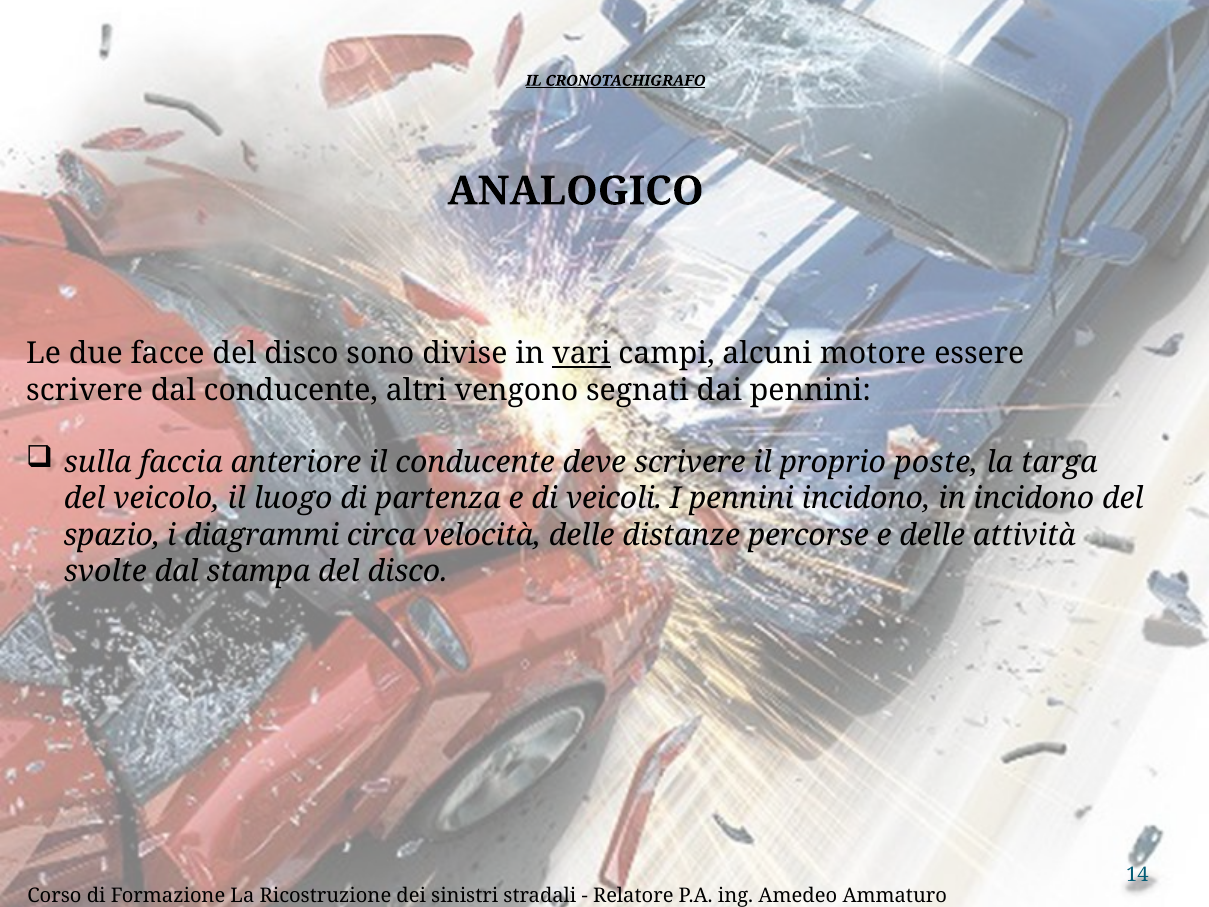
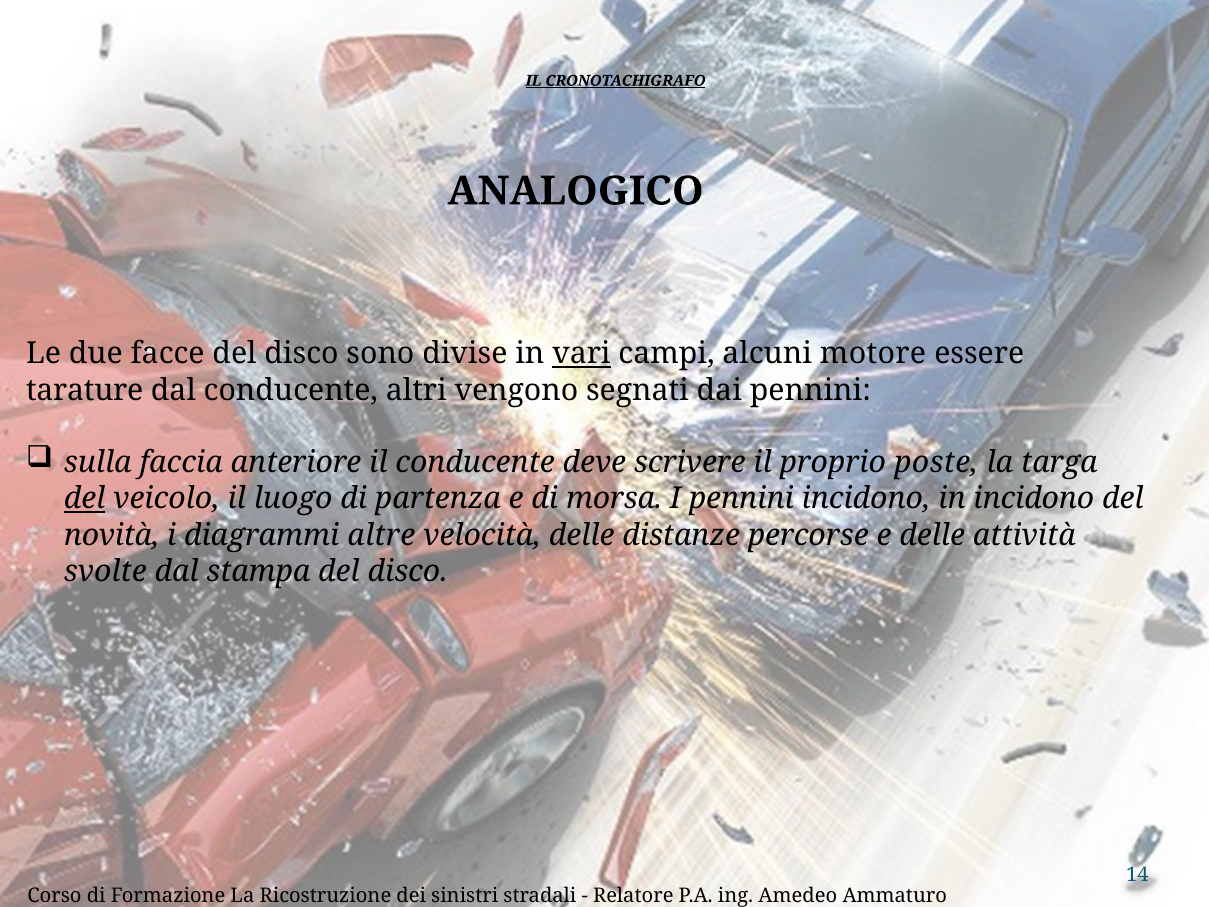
scrivere: scrivere -> tarature (85, 390)
del underline: none -> present (85, 499)
veicoli: veicoli -> morsa (614, 499)
spazio: spazio -> novità (112, 535)
circa: circa -> altre (381, 535)
